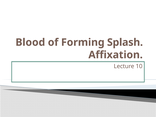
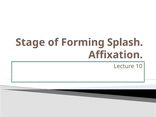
Blood: Blood -> Stage (30, 42)
